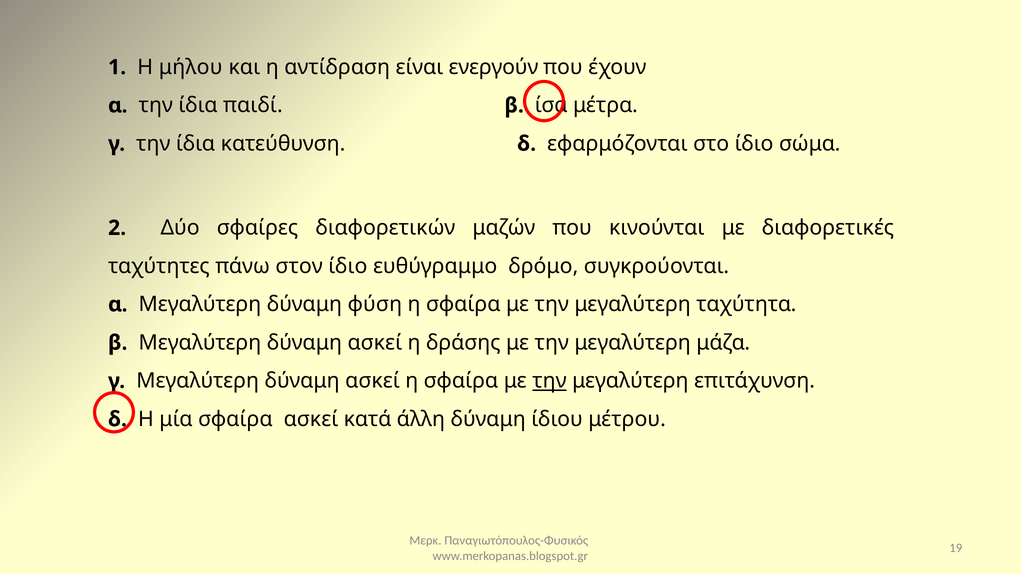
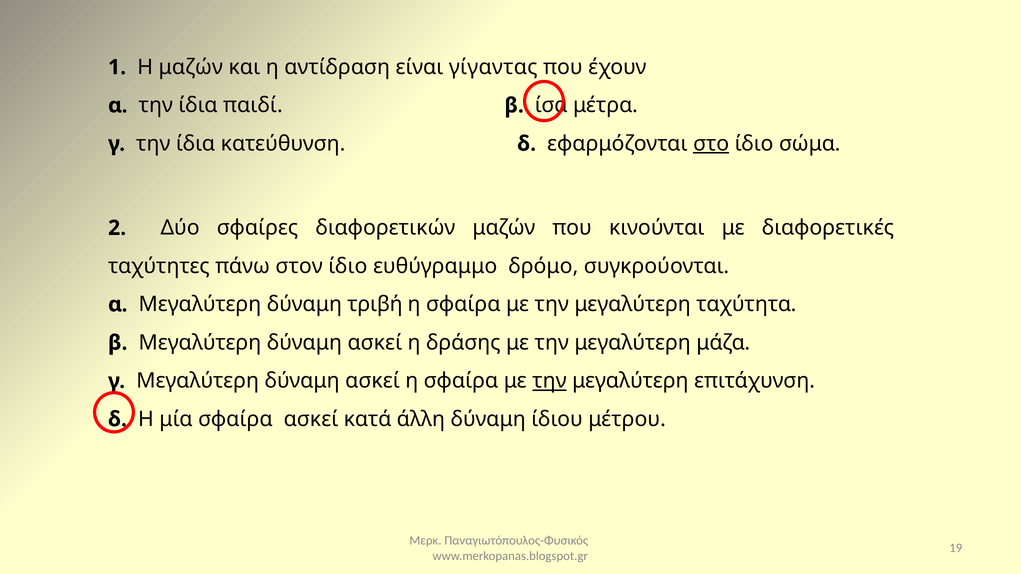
Η μήλου: μήλου -> μαζών (191, 67)
ενεργούν: ενεργούν -> γίγαντας (493, 67)
στο underline: none -> present (711, 144)
φύση: φύση -> τριβή (375, 305)
